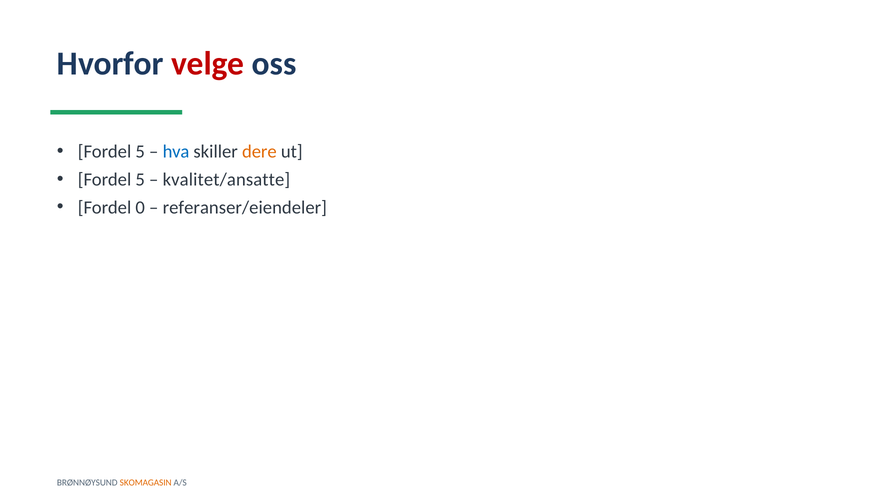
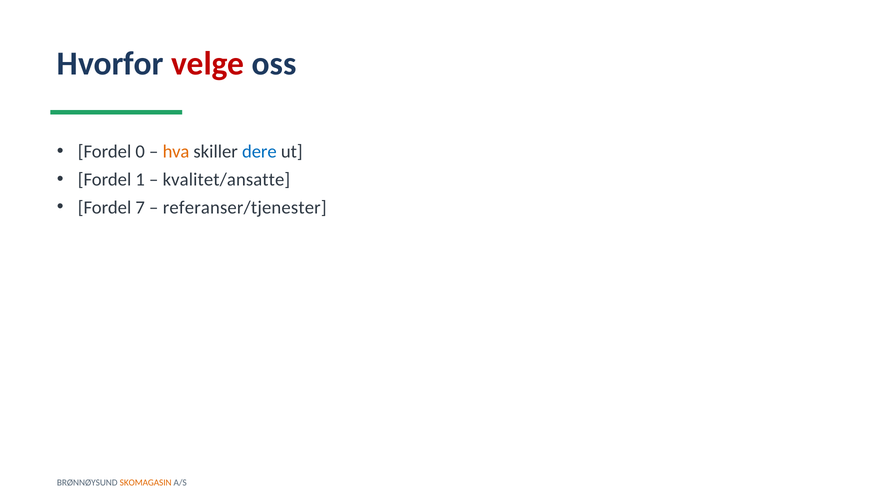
5: 5 -> 0 (140, 151)
hva colour: blue -> orange (176, 151)
dere colour: orange -> blue (259, 151)
5: 5 -> 1 (140, 179)
0: 0 -> 7 (140, 207)
referanser/eiendeler: referanser/eiendeler -> referanser/tjenester (245, 207)
